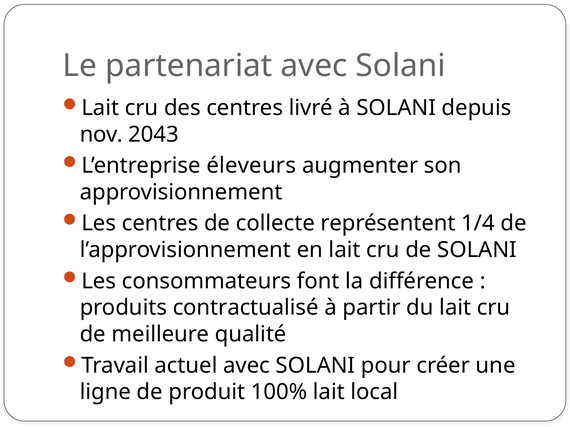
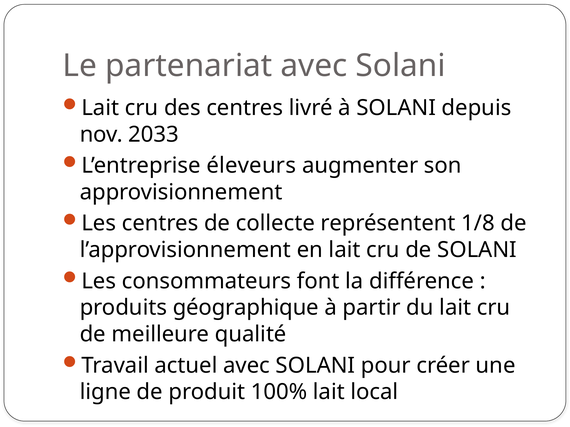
2043: 2043 -> 2033 (154, 135)
1/4: 1/4 -> 1/8 (478, 224)
contractualisé: contractualisé -> géographique (246, 308)
